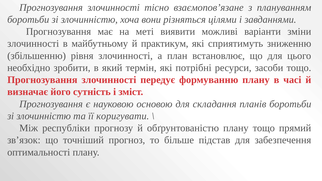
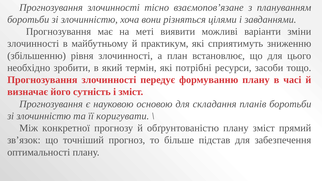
республіки: республіки -> конкретної (66, 128)
плану тощо: тощо -> зміст (264, 128)
